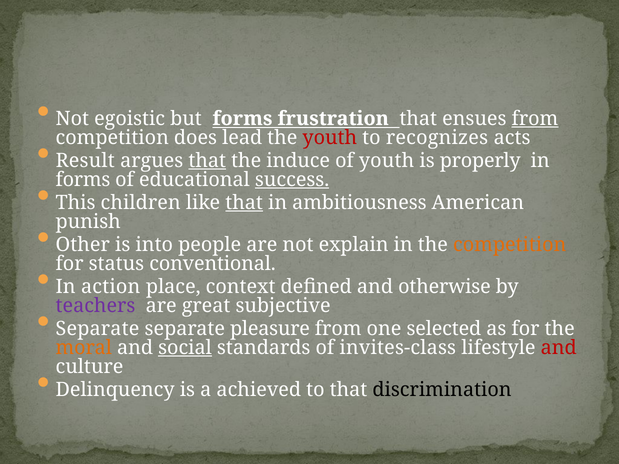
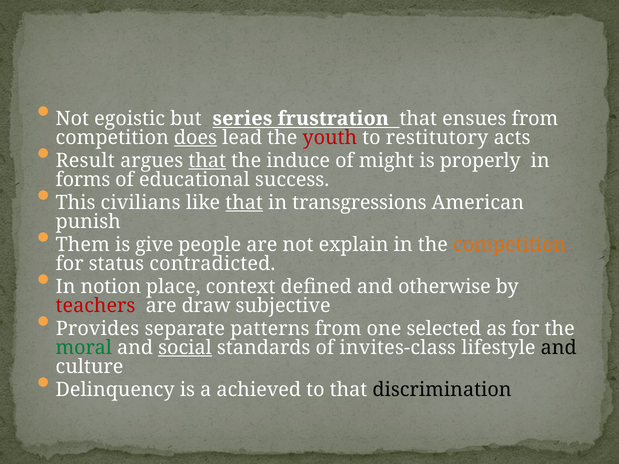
but forms: forms -> series (242, 119)
from underline: present -> none (535, 119)
does underline: none -> present (195, 138)
recognizes: recognizes -> restitutory (437, 138)
of youth: youth -> might (387, 161)
success underline: present -> none (292, 180)
children: children -> civilians (141, 203)
ambitiousness: ambitiousness -> transgressions (359, 203)
Other: Other -> Them (83, 245)
into: into -> give (154, 245)
conventional: conventional -> contradicted (212, 264)
action: action -> notion (111, 287)
teachers colour: purple -> red (95, 306)
great: great -> draw (206, 306)
Separate: Separate -> Provides (97, 329)
pleasure: pleasure -> patterns (270, 329)
moral colour: orange -> green (84, 348)
and colour: red -> black (559, 348)
